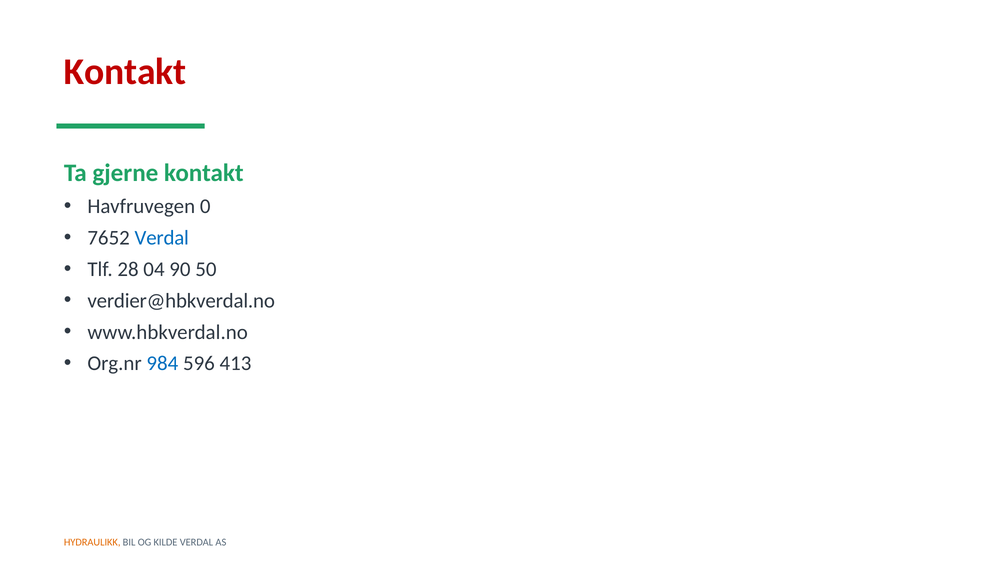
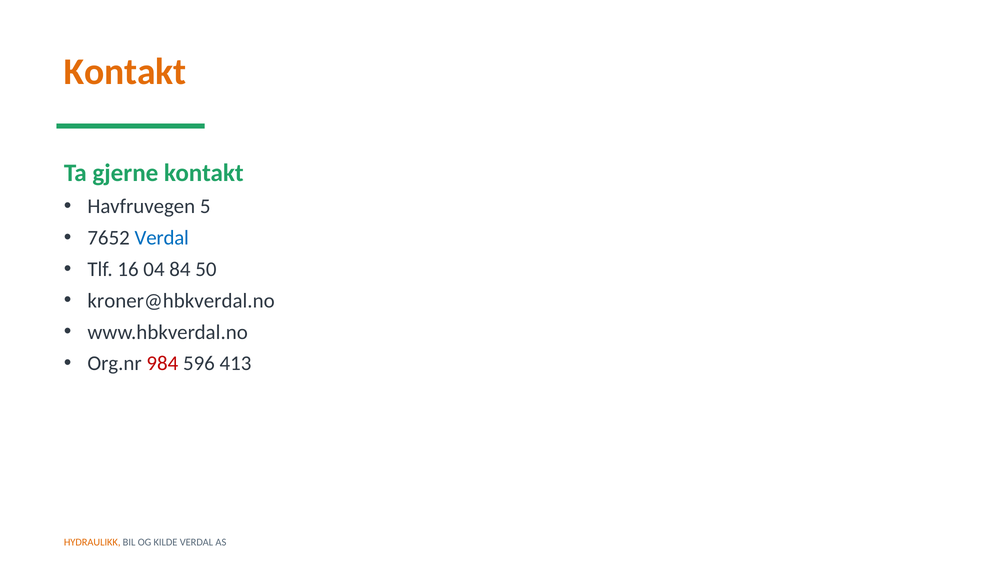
Kontakt colour: red -> orange (125, 72)
0: 0 -> 5 (205, 206)
28: 28 -> 16 (128, 269)
90: 90 -> 84 (180, 269)
verdier@hbkverdal.no: verdier@hbkverdal.no -> kroner@hbkverdal.no (181, 301)
984 colour: blue -> red (162, 363)
